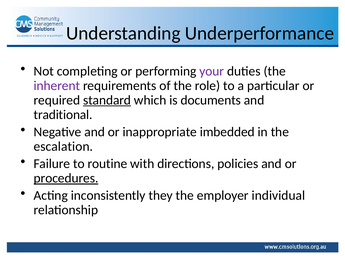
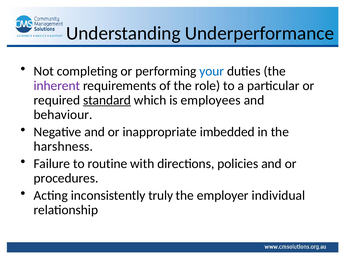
your colour: purple -> blue (212, 71)
documents: documents -> employees (211, 100)
traditional: traditional -> behaviour (63, 115)
escalation: escalation -> harshness (63, 146)
procedures underline: present -> none (66, 178)
they: they -> truly (161, 195)
